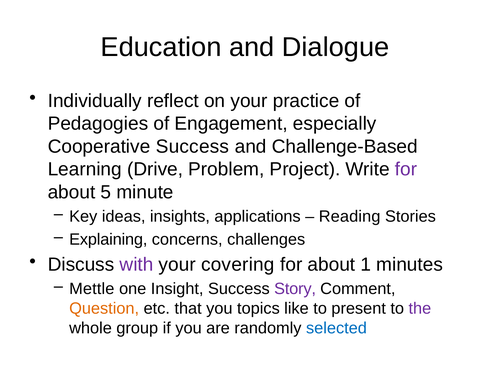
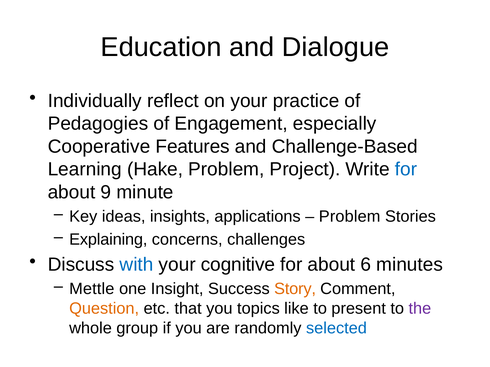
Cooperative Success: Success -> Features (193, 147)
Drive: Drive -> Hake (155, 170)
for colour: purple -> blue (406, 170)
5: 5 -> 9 (106, 192)
Reading: Reading -> Problem (350, 217)
with colour: purple -> blue (137, 265)
covering: covering -> cognitive (238, 265)
1: 1 -> 6 (366, 265)
Story colour: purple -> orange (295, 289)
